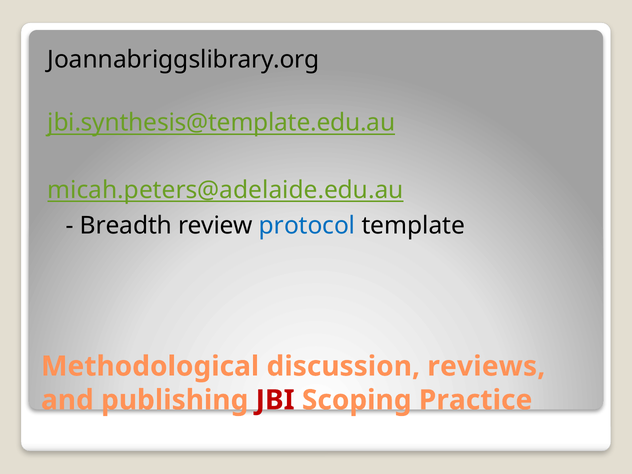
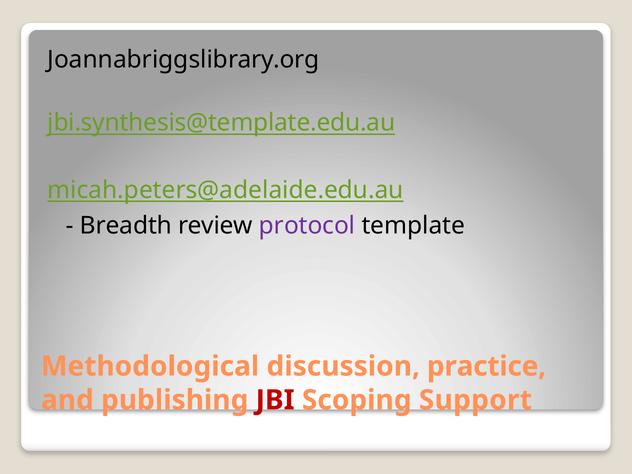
protocol colour: blue -> purple (307, 226)
reviews: reviews -> practice (487, 366)
Practice: Practice -> Support (475, 400)
